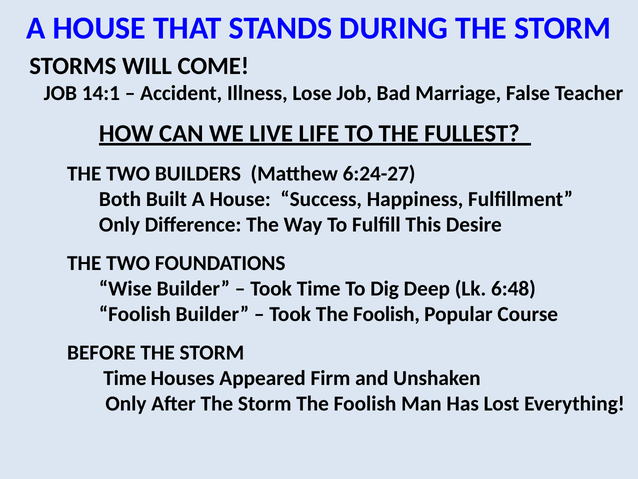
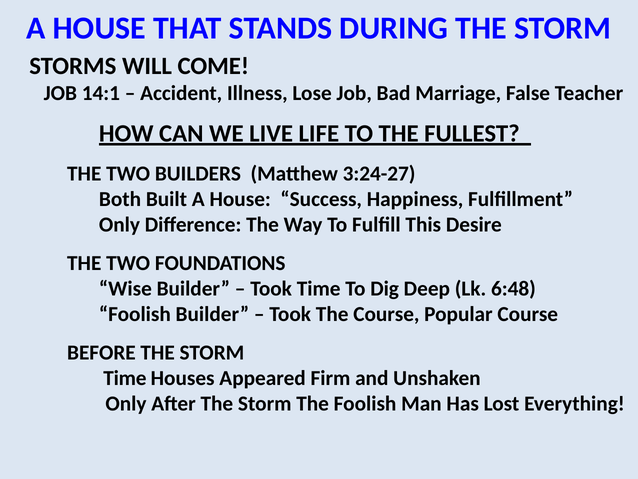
6:24-27: 6:24-27 -> 3:24-27 (379, 174)
Took The Foolish: Foolish -> Course (386, 314)
